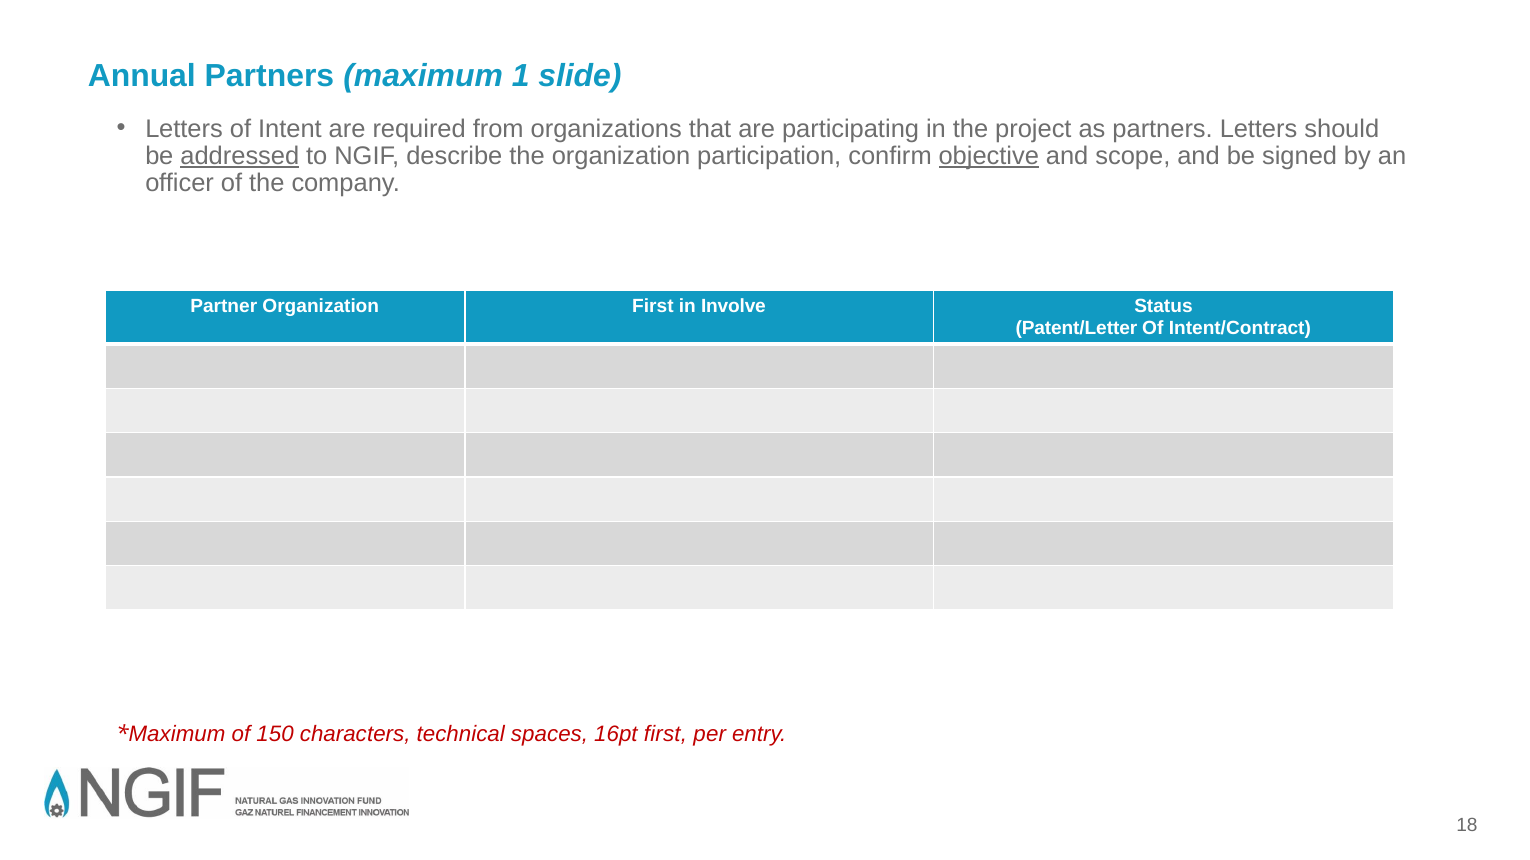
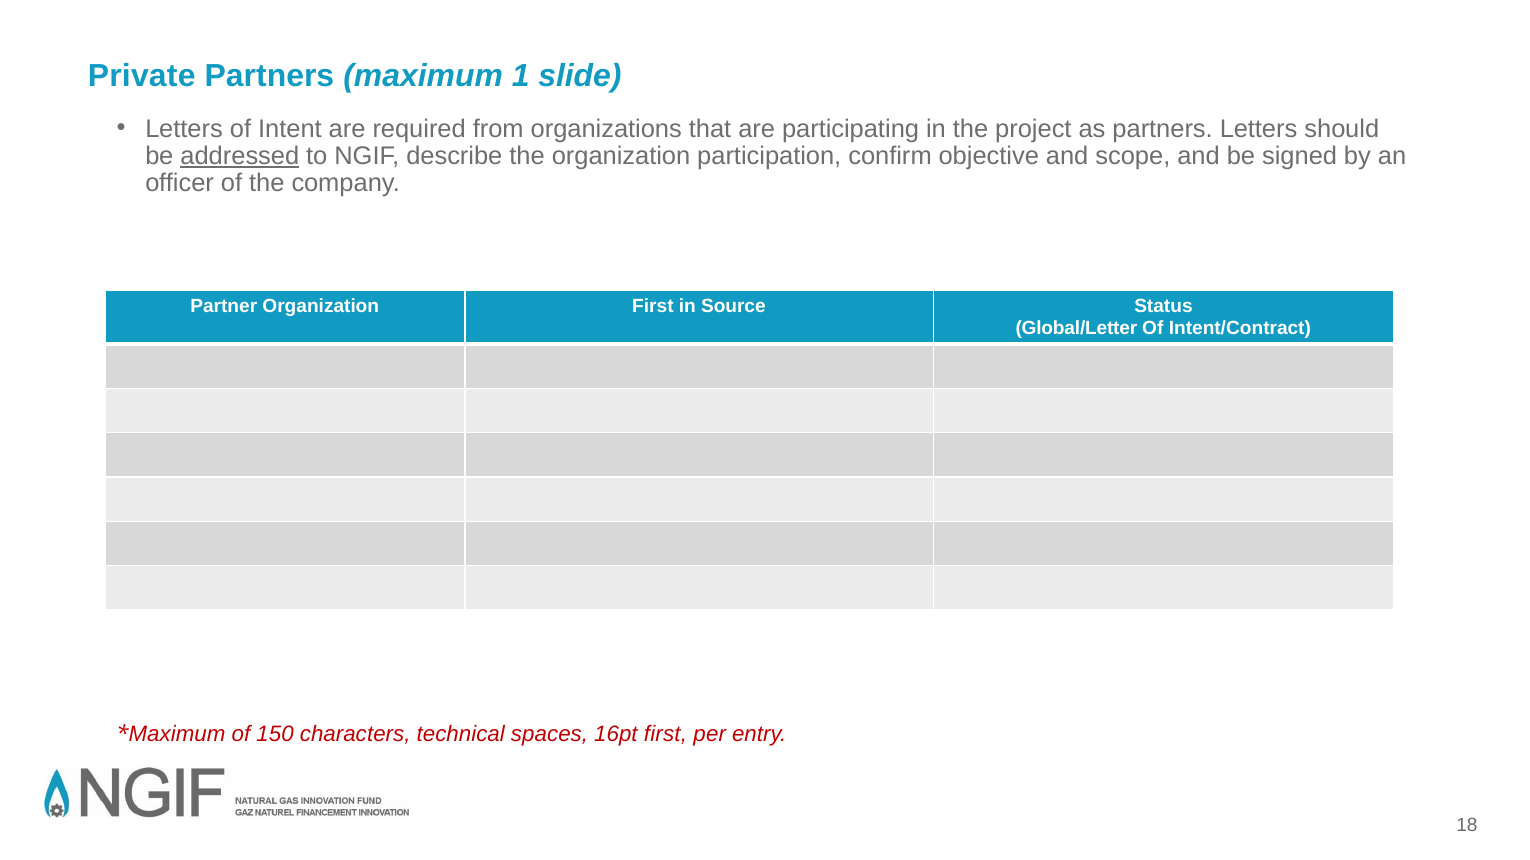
Annual: Annual -> Private (142, 76)
objective underline: present -> none (989, 156)
Involve: Involve -> Source (733, 307)
Patent/Letter: Patent/Letter -> Global/Letter (1076, 328)
